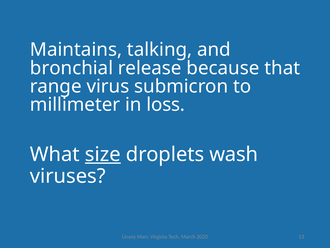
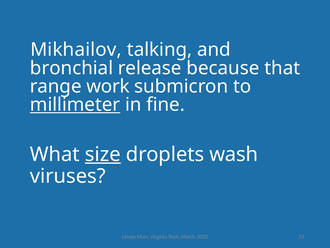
Maintains: Maintains -> Mikhailov (76, 50)
virus: virus -> work (108, 86)
millimeter underline: none -> present (75, 104)
loss: loss -> fine (166, 104)
